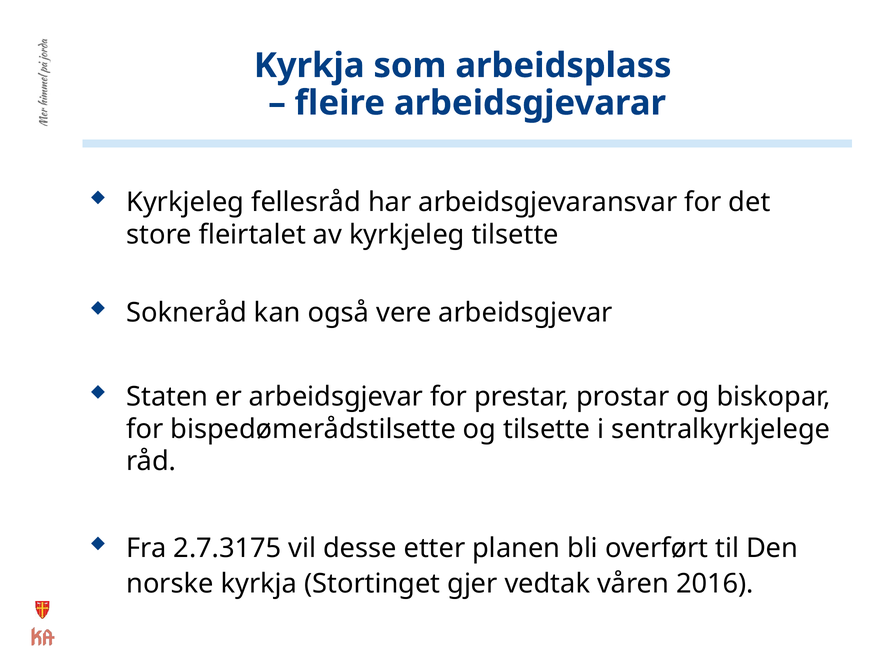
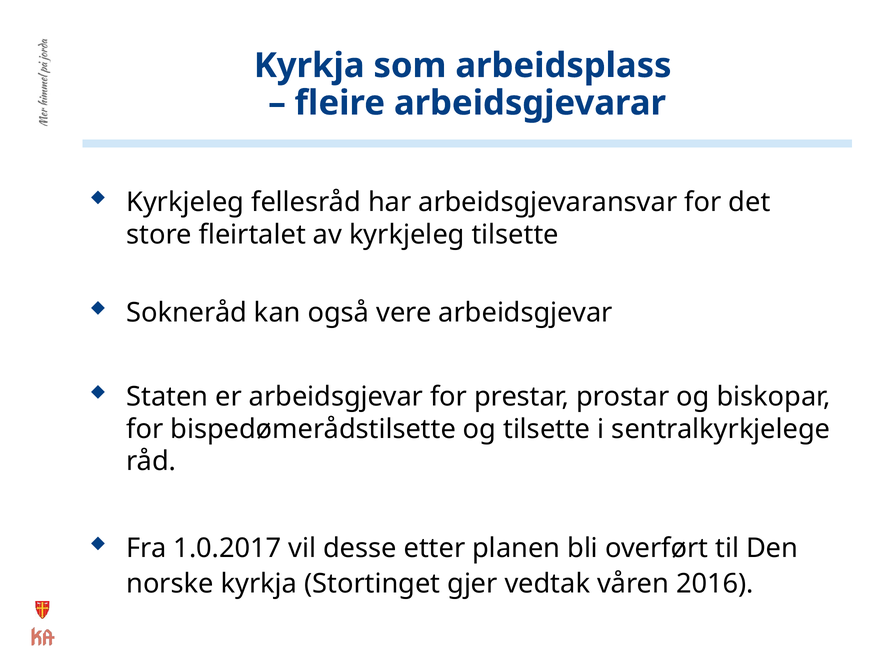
2.7.3175: 2.7.3175 -> 1.0.2017 (227, 548)
